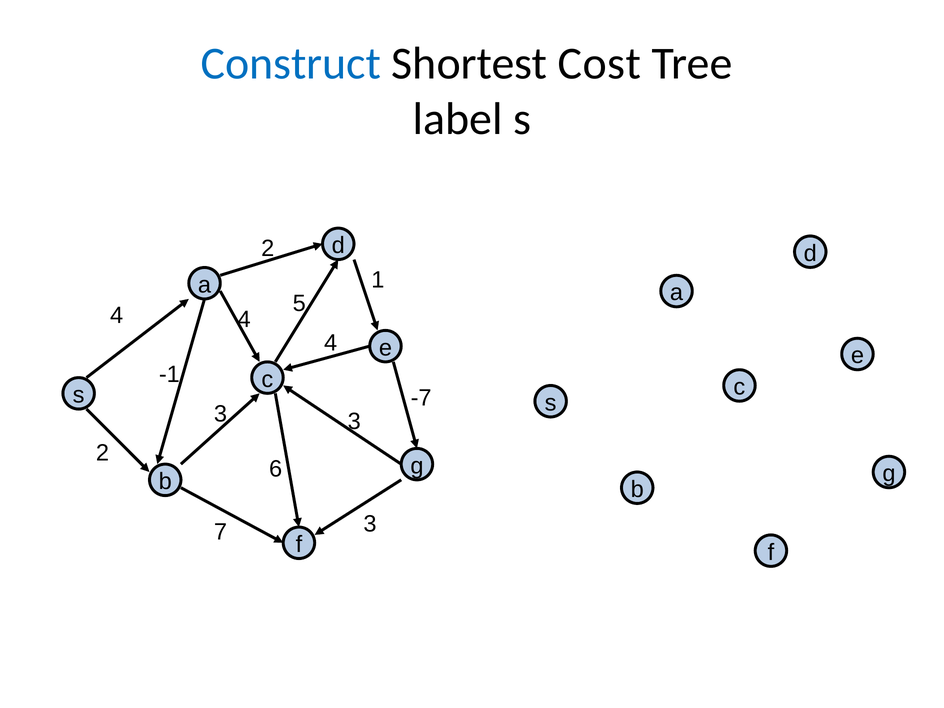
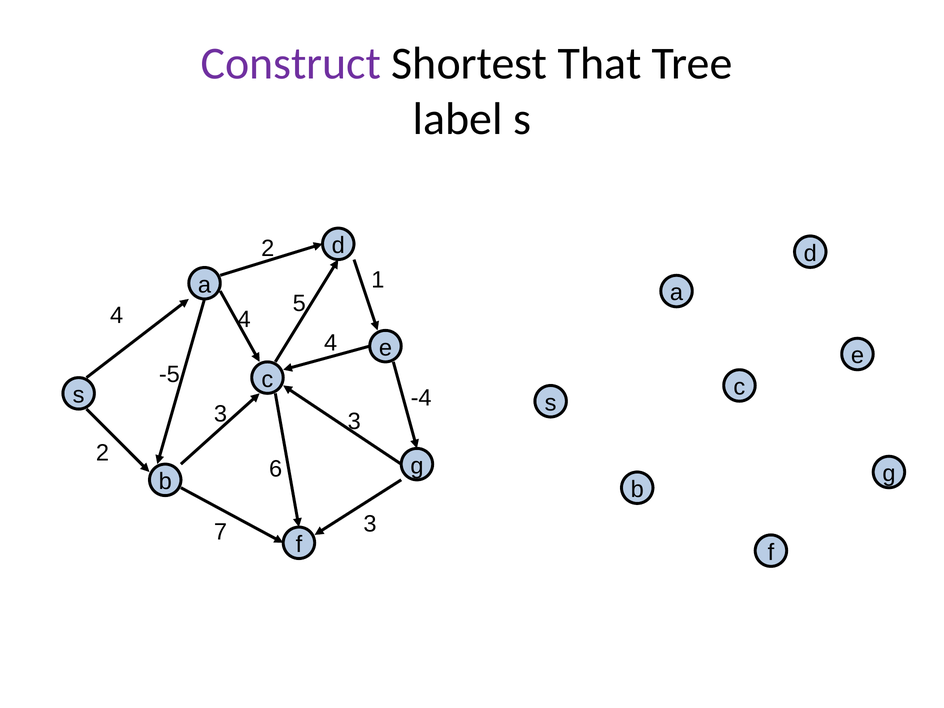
Construct colour: blue -> purple (291, 64)
Cost: Cost -> That (600, 64)
-1: -1 -> -5 (169, 374)
-7: -7 -> -4 (421, 398)
